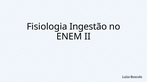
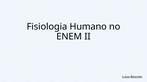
Ingestão: Ingestão -> Humano (88, 27)
